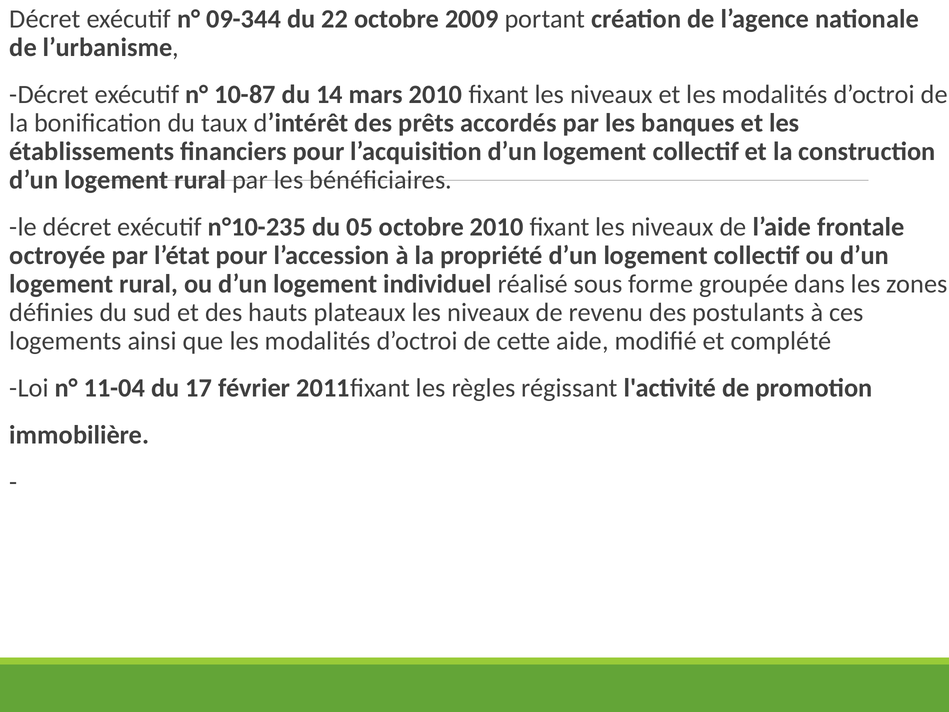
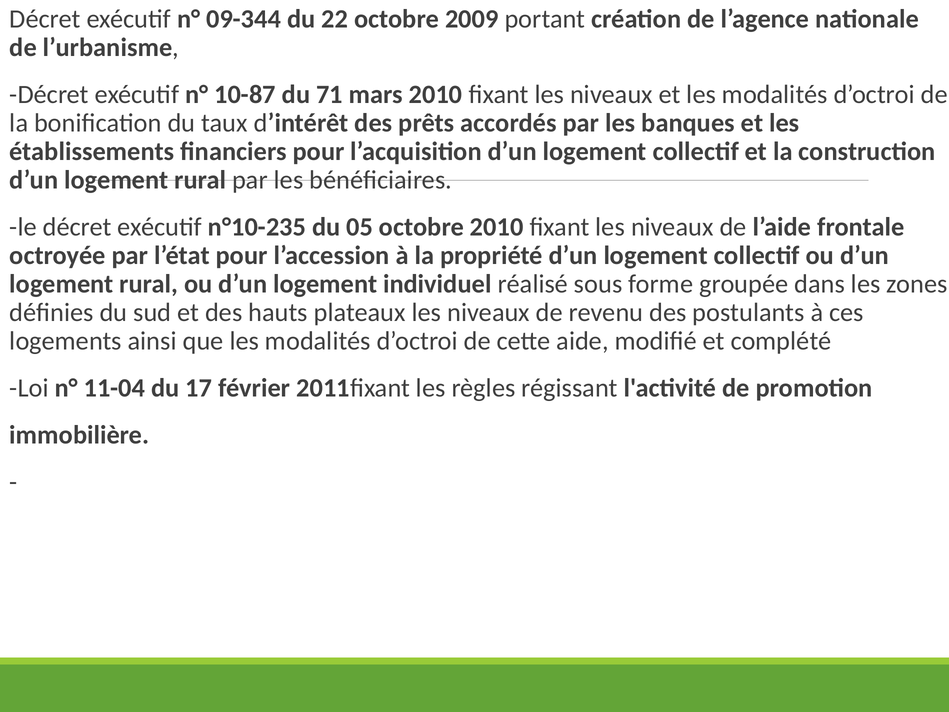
14: 14 -> 71 (329, 94)
